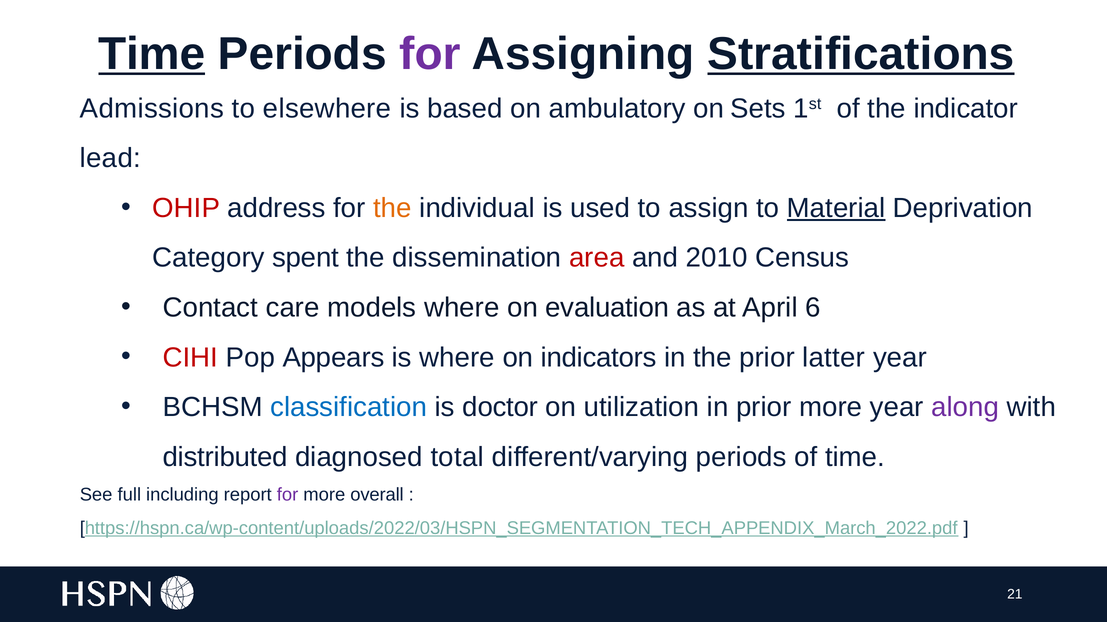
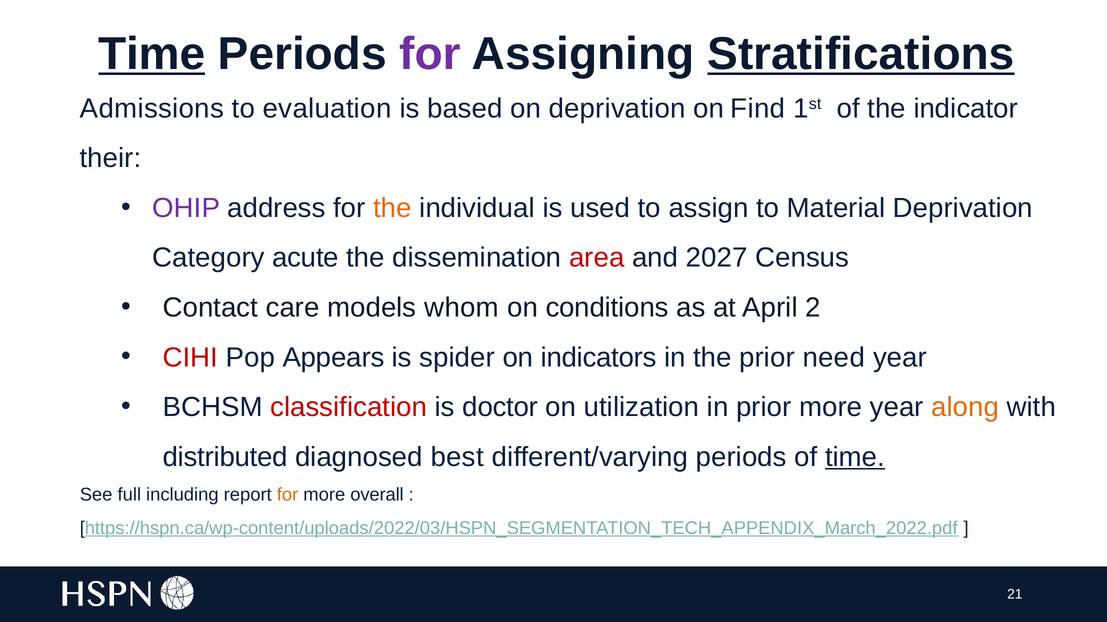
elsewhere: elsewhere -> evaluation (327, 109)
on ambulatory: ambulatory -> deprivation (617, 109)
Sets: Sets -> Find (758, 109)
lead: lead -> their (111, 159)
OHIP colour: red -> purple (186, 208)
Material underline: present -> none (836, 208)
spent: spent -> acute (306, 258)
2010: 2010 -> 2027 (717, 258)
models where: where -> whom (462, 308)
evaluation: evaluation -> conditions (607, 308)
6: 6 -> 2 (813, 308)
is where: where -> spider (457, 358)
latter: latter -> need (834, 358)
classification colour: blue -> red (349, 408)
along colour: purple -> orange (965, 408)
total: total -> best (457, 457)
time underline: none -> present (855, 457)
for colour: purple -> orange (288, 495)
